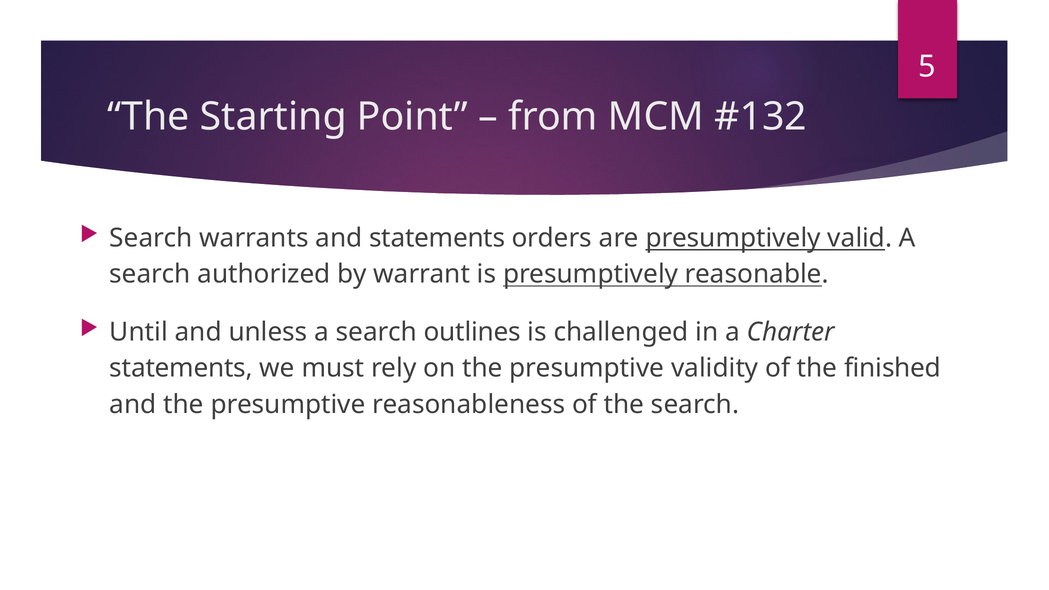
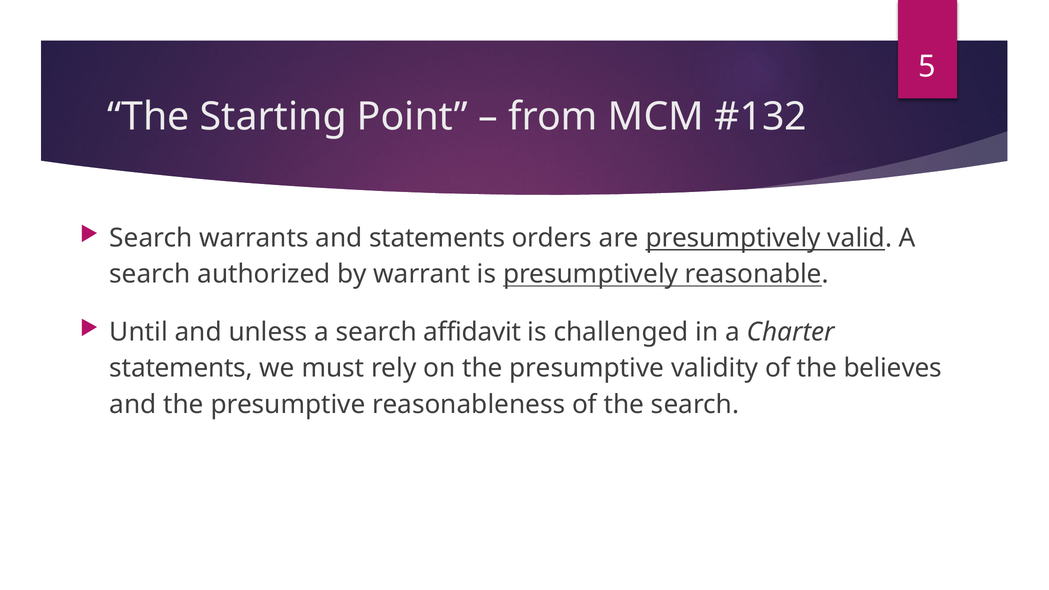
outlines: outlines -> affidavit (472, 332)
finished: finished -> believes (893, 368)
